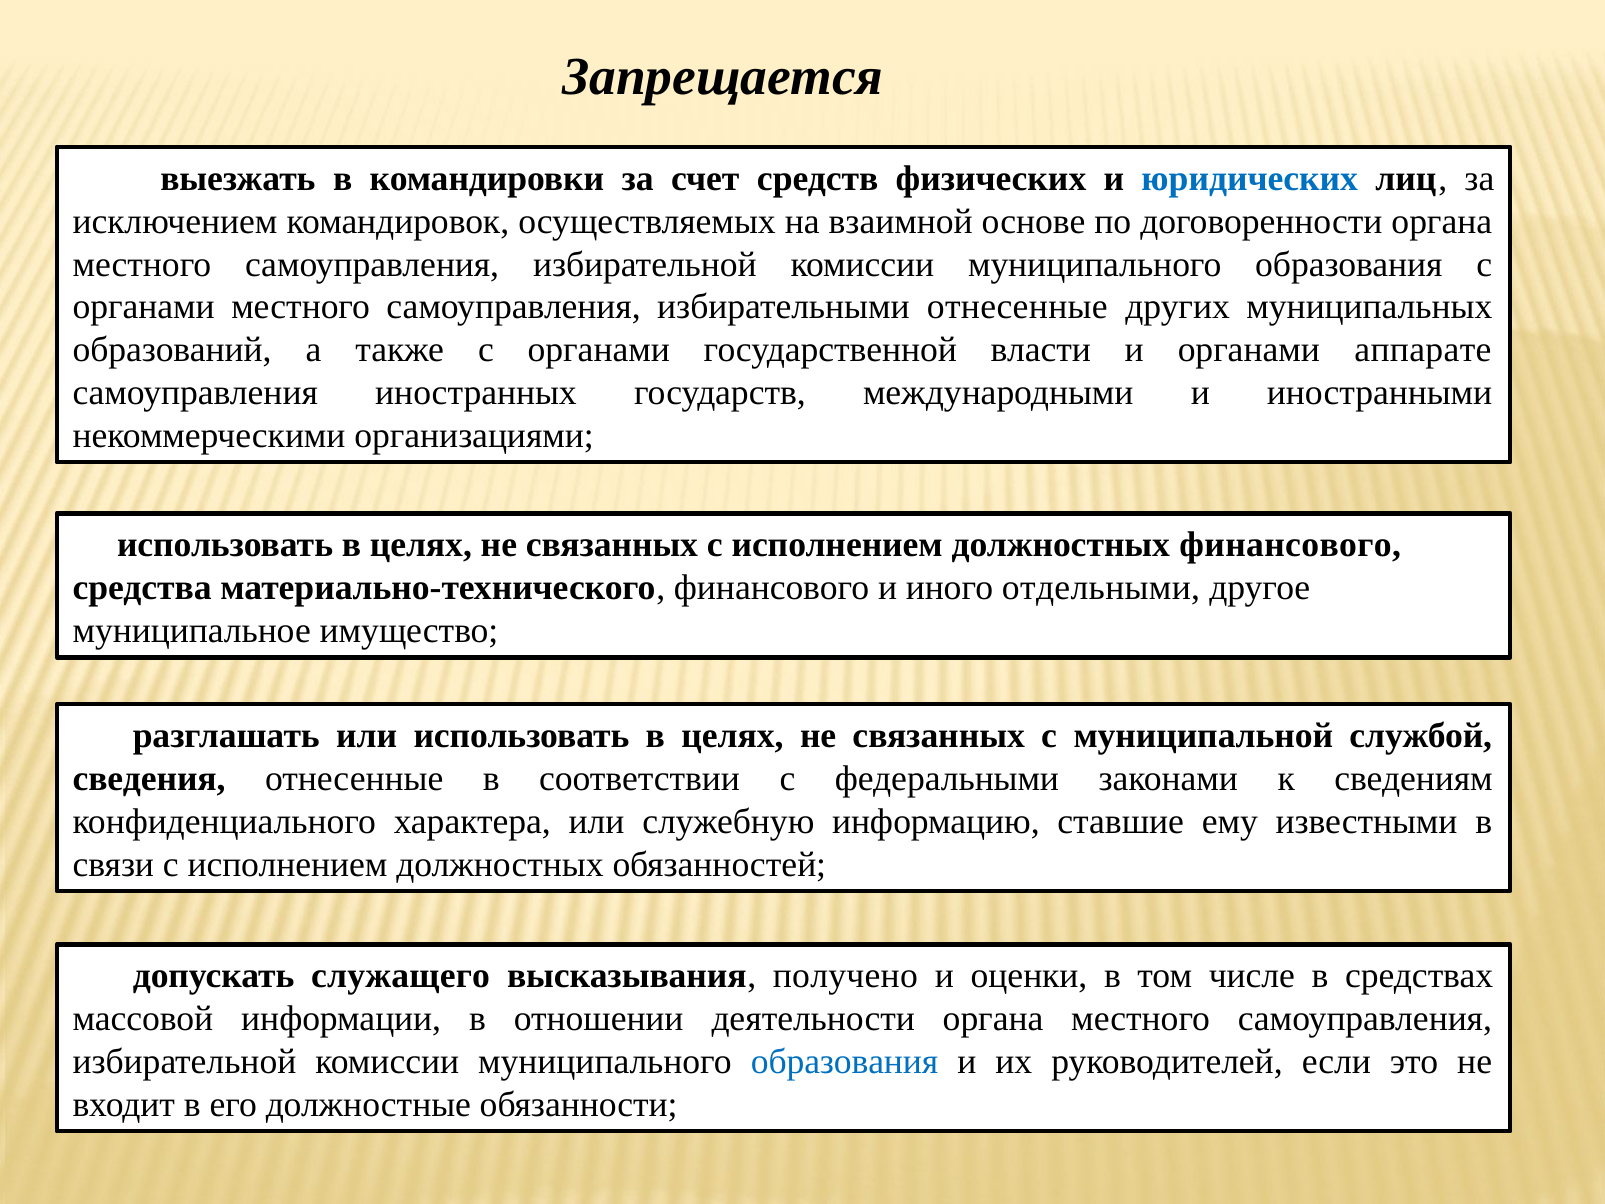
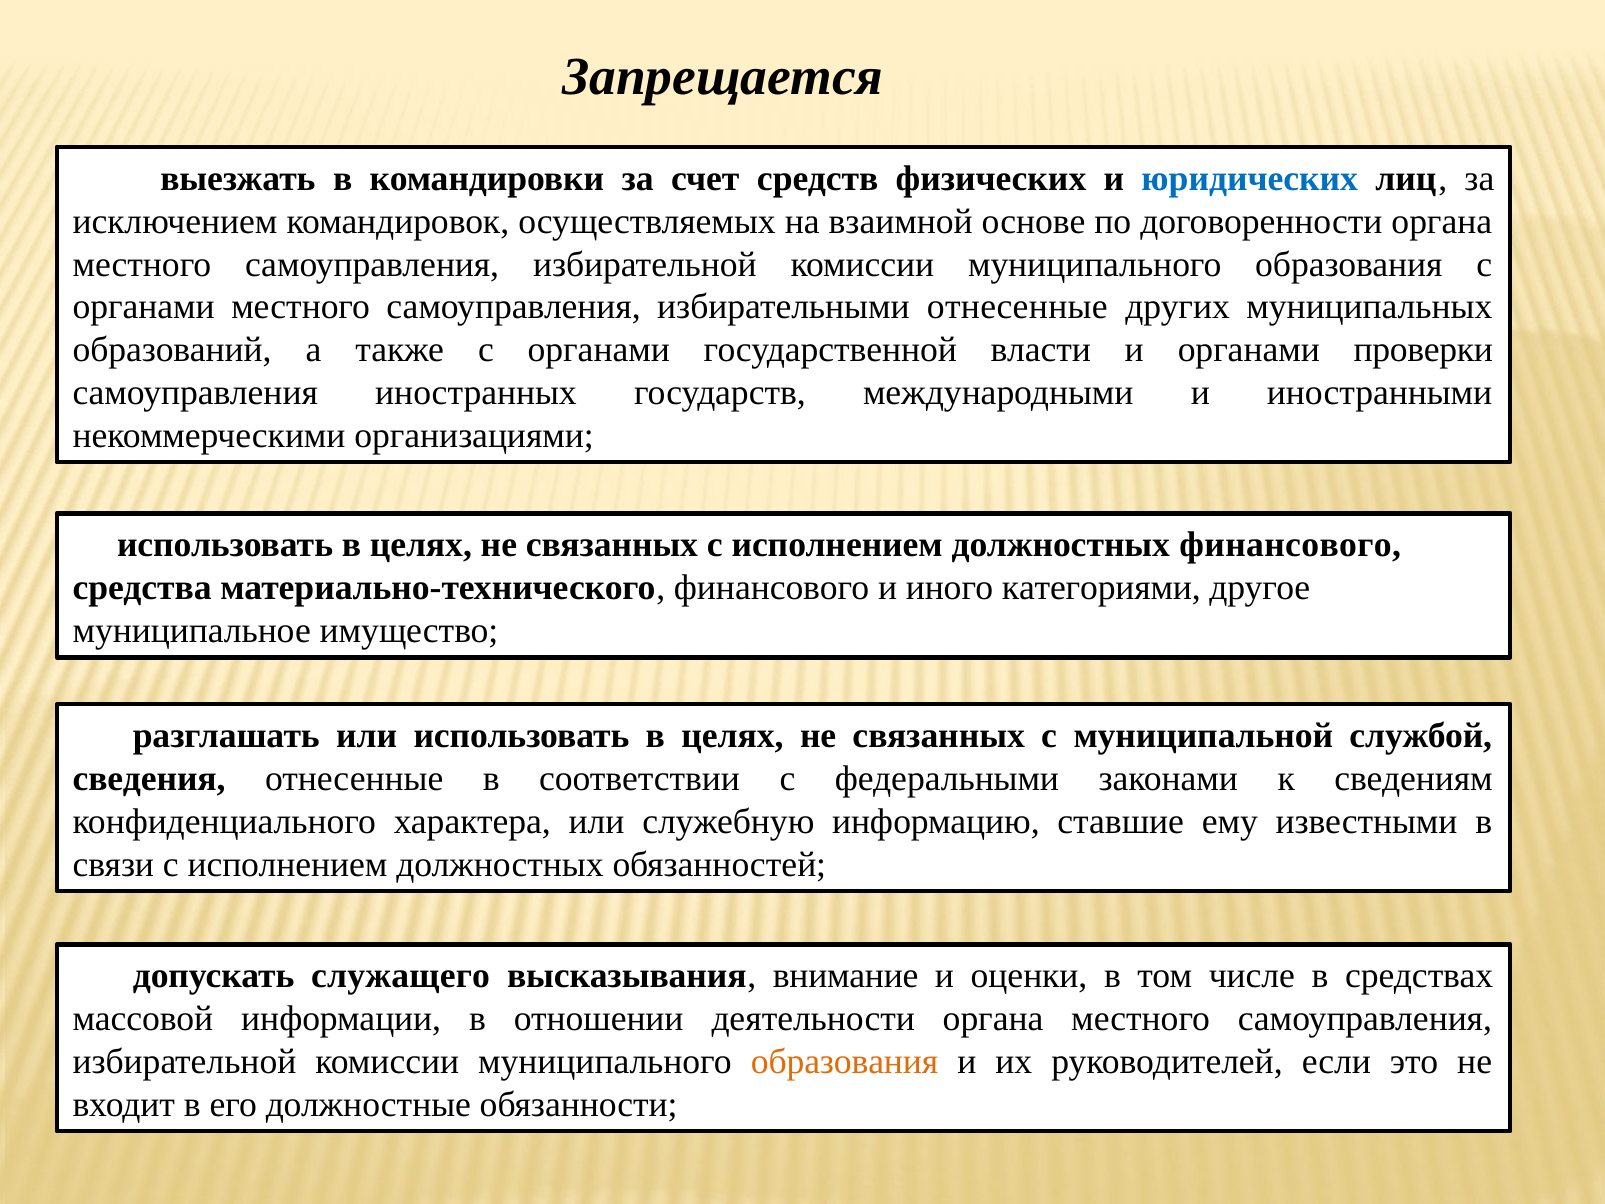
аппарате: аппарате -> проверки (1423, 350)
отдельными: отдельными -> категориями (1101, 588)
получено: получено -> внимание (846, 976)
образования colour: blue -> orange (845, 1062)
